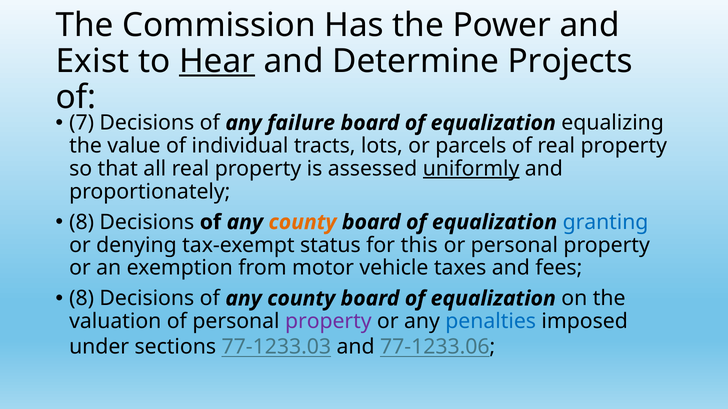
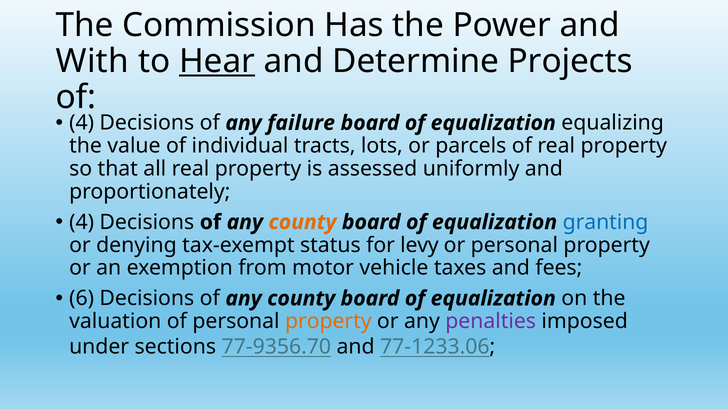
Exist: Exist -> With (92, 61)
7: 7 -> 4 (82, 123)
uniformly underline: present -> none (471, 169)
8: 8 -> 4 (82, 222)
this: this -> levy (419, 245)
8: 8 -> 6 (82, 299)
property colour: purple -> orange (328, 322)
penalties colour: blue -> purple (491, 322)
77-1233.03: 77-1233.03 -> 77-9356.70 (276, 347)
